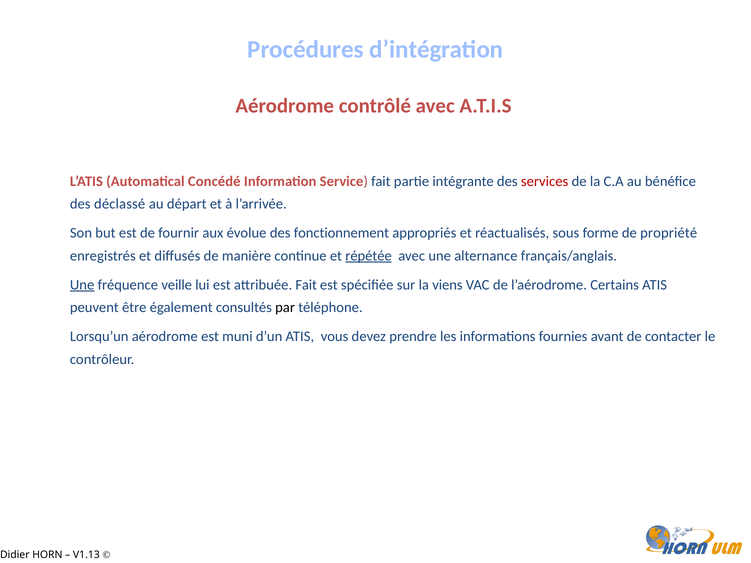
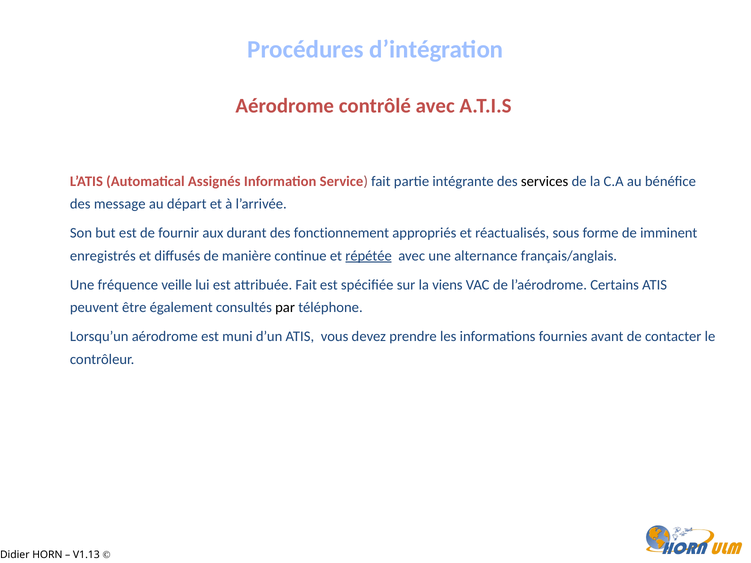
Concédé: Concédé -> Assignés (214, 181)
services colour: red -> black (545, 181)
déclassé: déclassé -> message (120, 204)
évolue: évolue -> durant (247, 233)
propriété: propriété -> imminent (669, 233)
Une underline: present -> none (82, 285)
